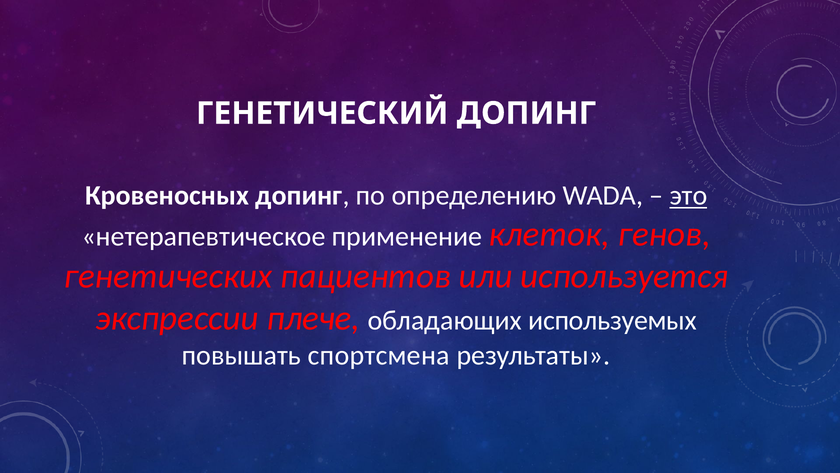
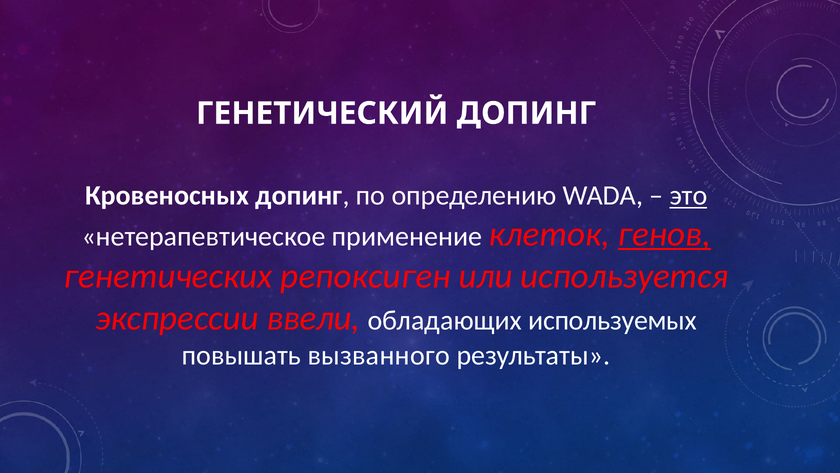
генов underline: none -> present (664, 234)
пациентов: пациентов -> репоксиген (366, 276)
плече: плече -> ввели (313, 318)
спортсмена: спортсмена -> вызванного (379, 355)
